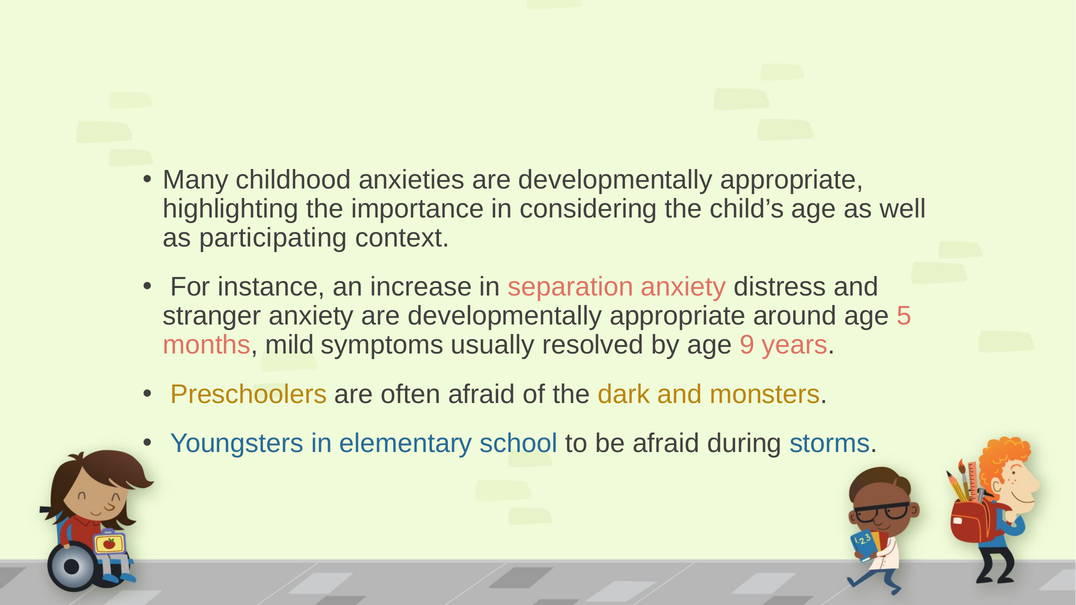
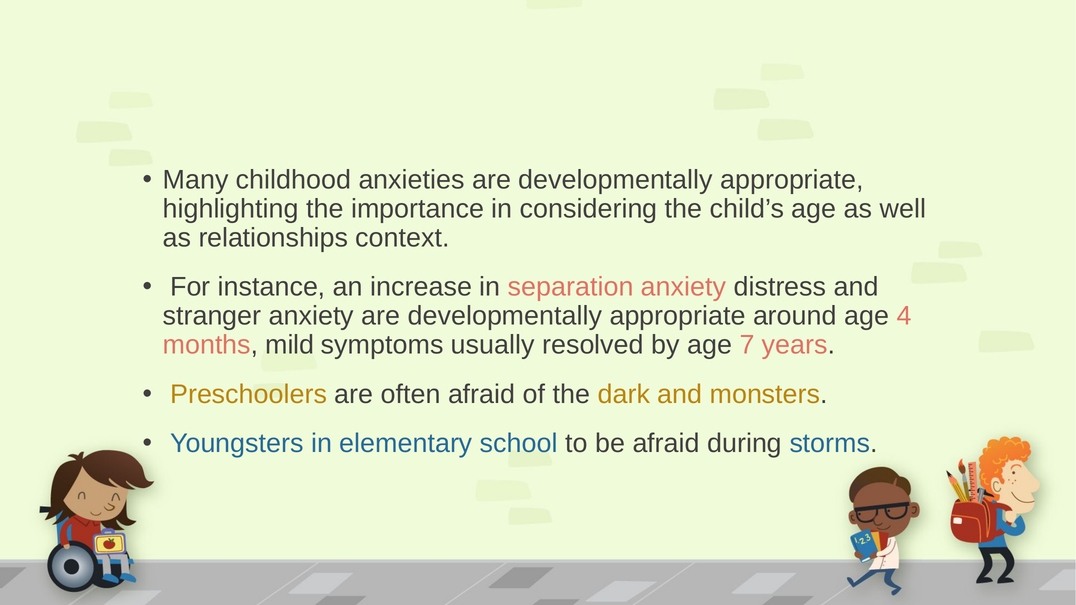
participating: participating -> relationships (273, 238)
5: 5 -> 4 (904, 316)
9: 9 -> 7 (747, 345)
